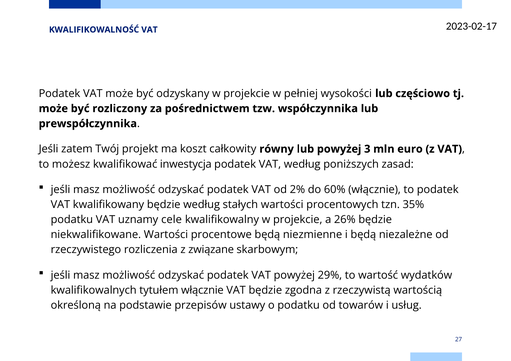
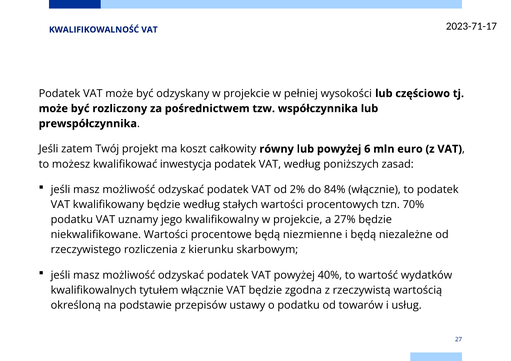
2023-02-17: 2023-02-17 -> 2023-71-17 (471, 26)
3: 3 -> 6 (367, 149)
60%: 60% -> 84% (335, 190)
35%: 35% -> 70% (413, 205)
cele: cele -> jego (172, 220)
26%: 26% -> 27% (345, 220)
związane: związane -> kierunku (211, 250)
29%: 29% -> 40% (330, 275)
